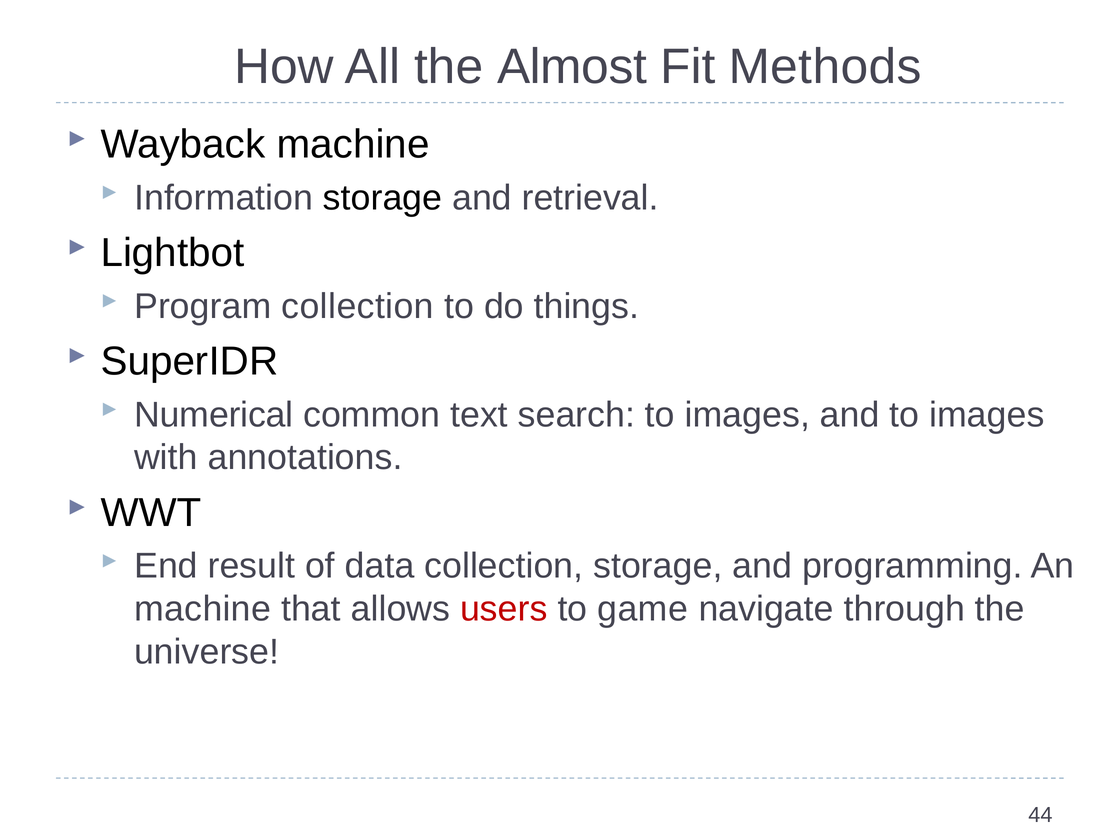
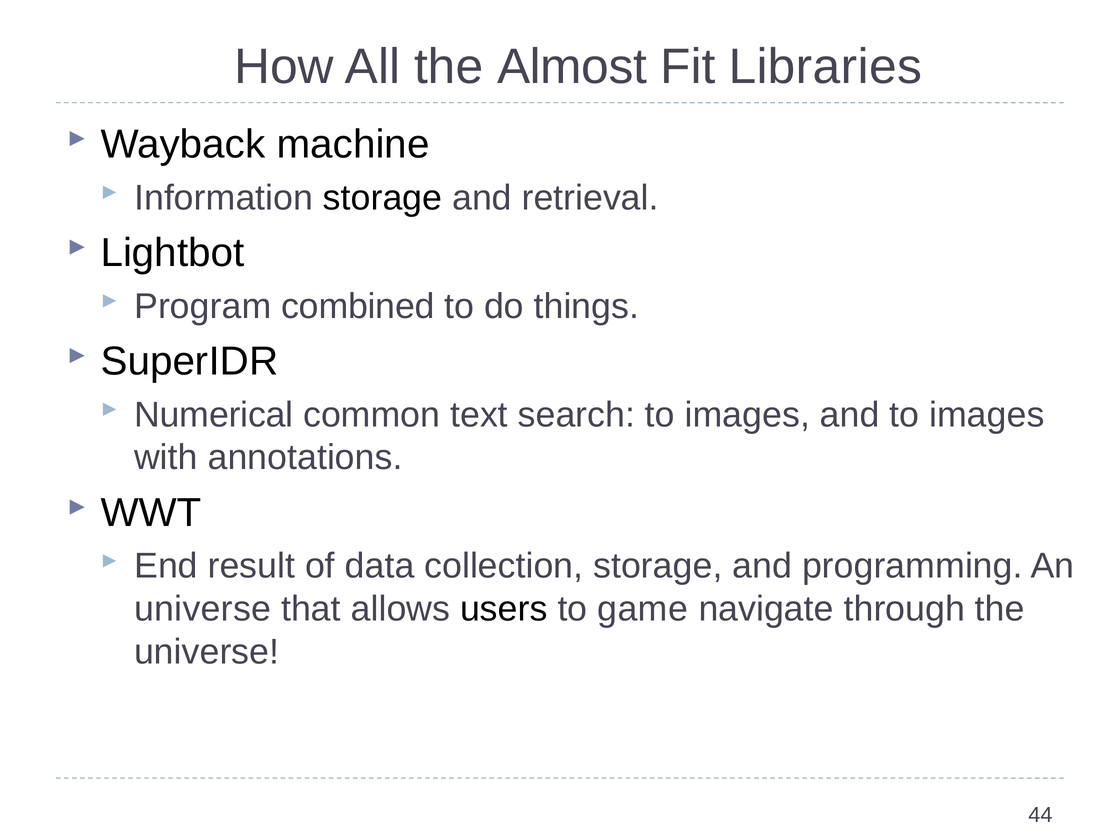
Methods: Methods -> Libraries (825, 67)
Program collection: collection -> combined (358, 306)
machine: machine -> universe (203, 609)
users colour: red -> black (504, 609)
